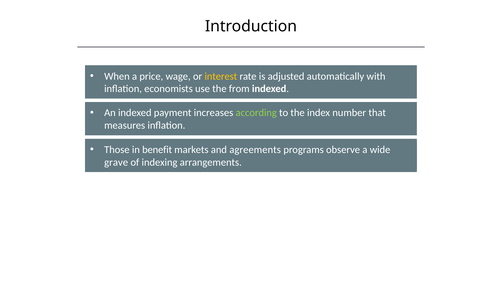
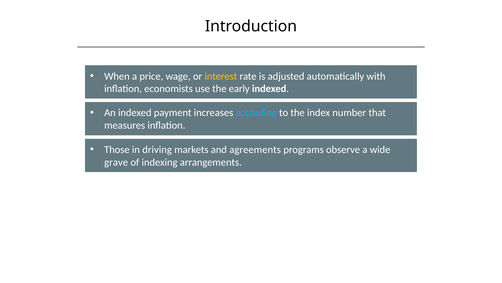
from: from -> early (239, 89)
according colour: light green -> light blue (256, 113)
benefit: benefit -> driving (157, 149)
